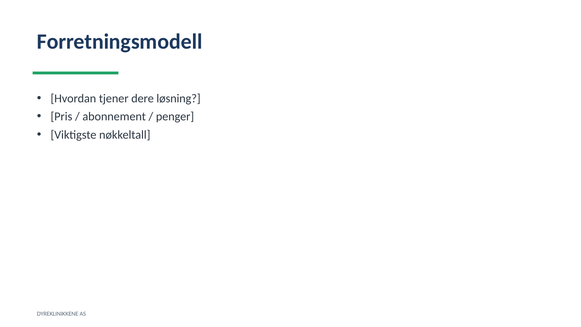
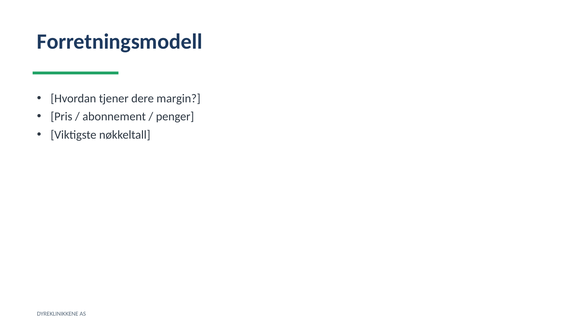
løsning: løsning -> margin (178, 98)
